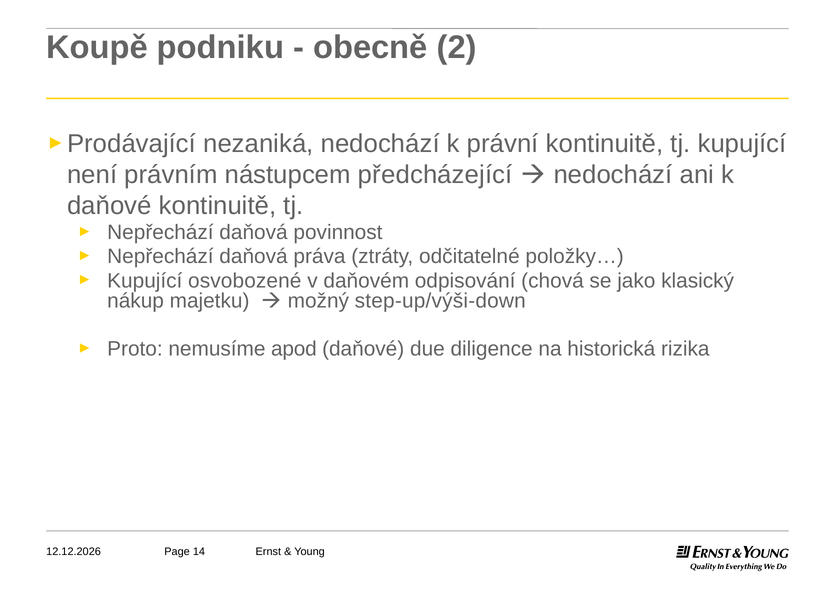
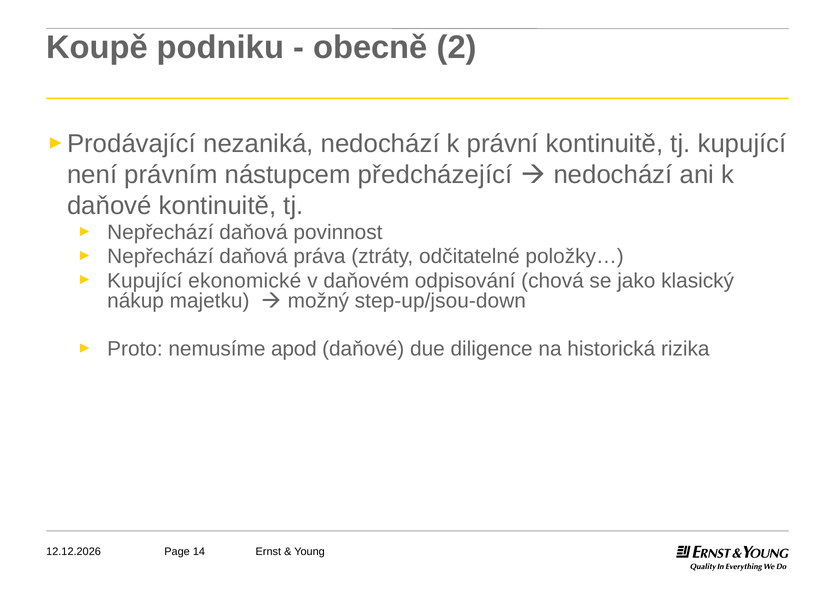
osvobozené: osvobozené -> ekonomické (245, 281)
step-up/výši-down: step-up/výši-down -> step-up/jsou-down (440, 301)
